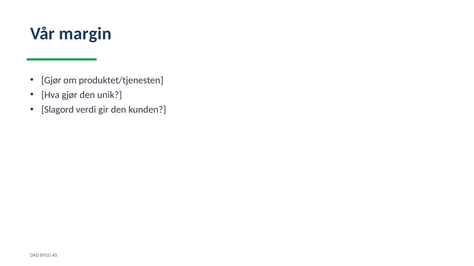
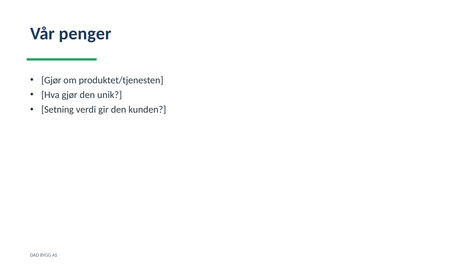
margin: margin -> penger (85, 34)
Slagord: Slagord -> Setning (58, 110)
